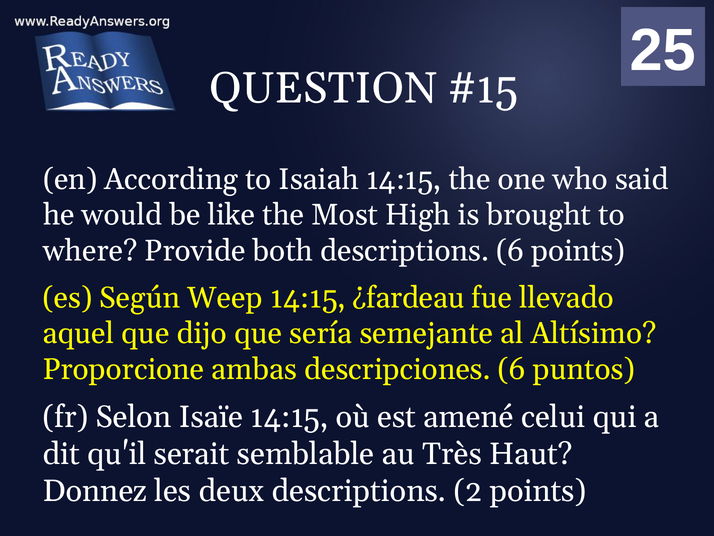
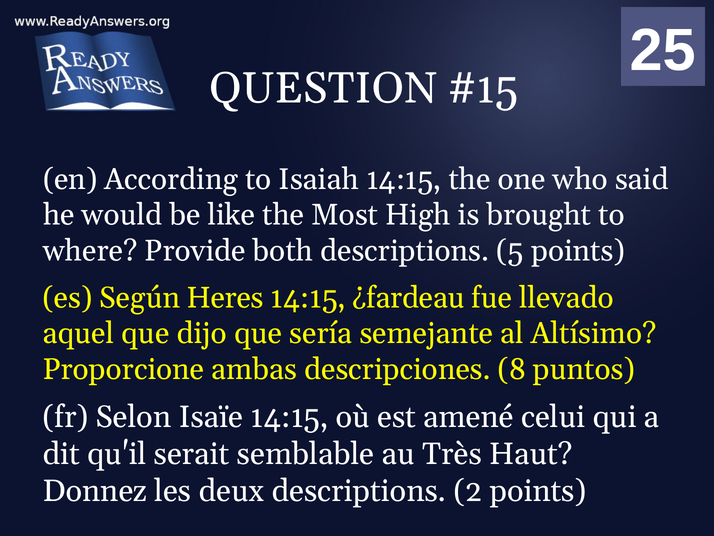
descriptions 6: 6 -> 5 (510, 251)
Weep: Weep -> Heres (225, 298)
descripciones 6: 6 -> 8 (512, 369)
